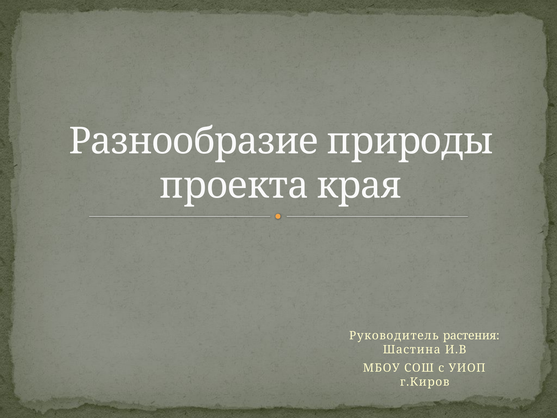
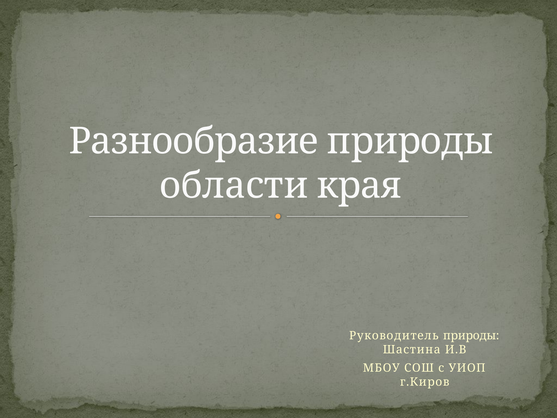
проекта: проекта -> области (234, 186)
Руководитель растения: растения -> природы (471, 335)
